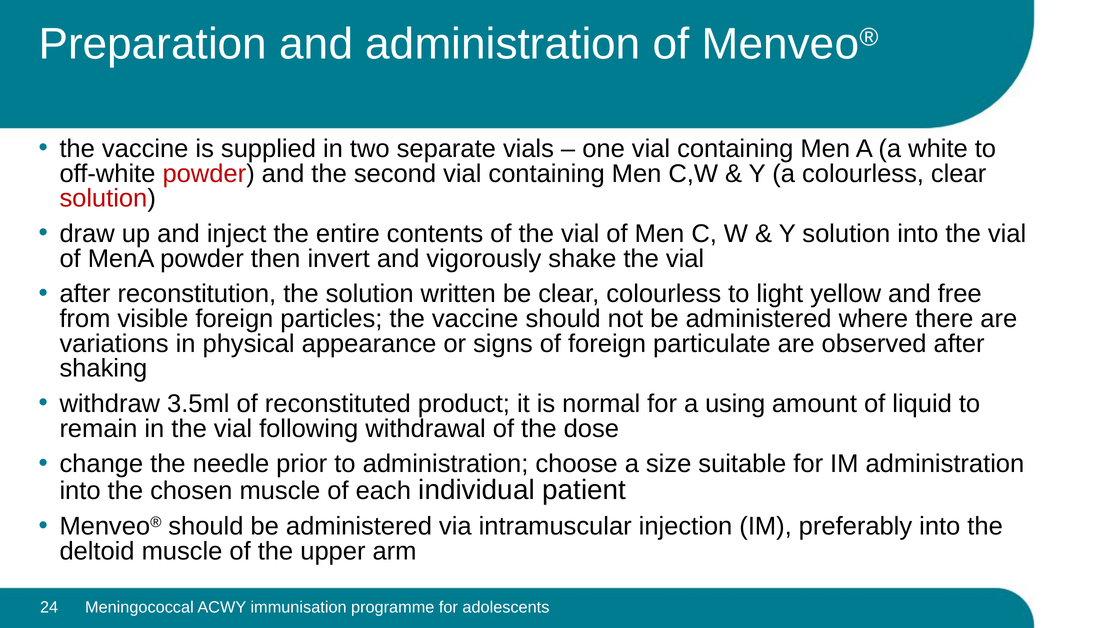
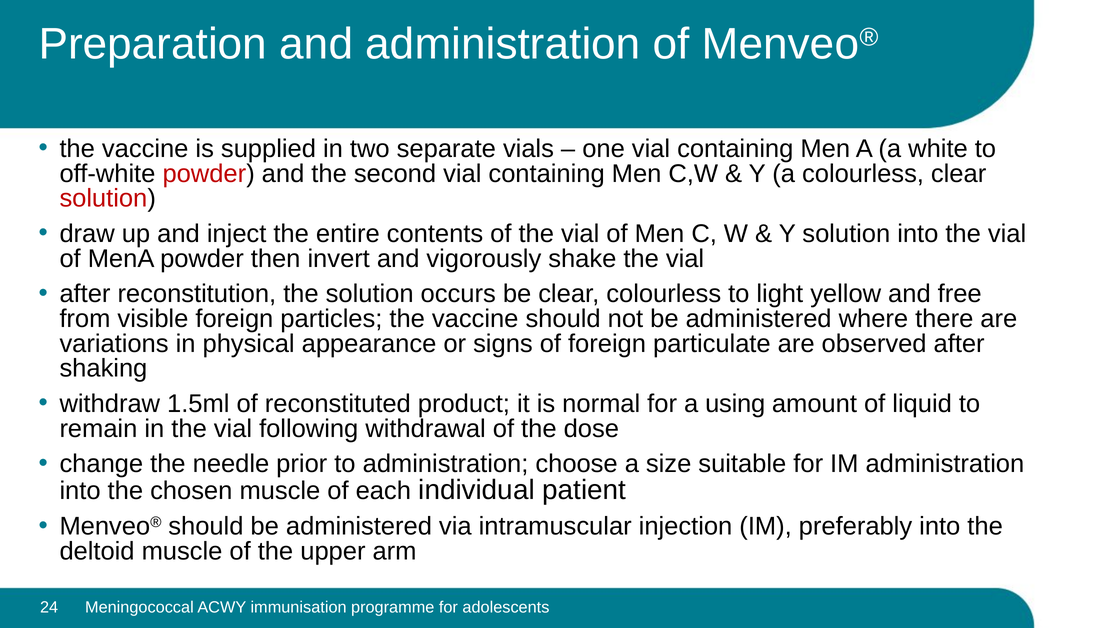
written: written -> occurs (458, 294)
3.5ml: 3.5ml -> 1.5ml (198, 404)
